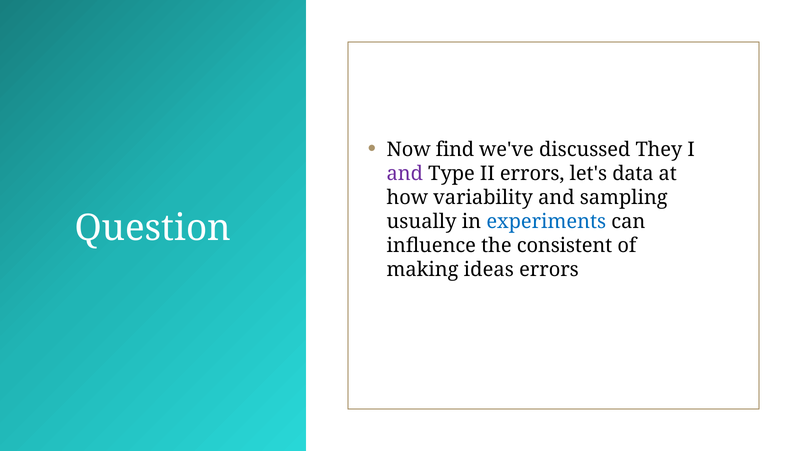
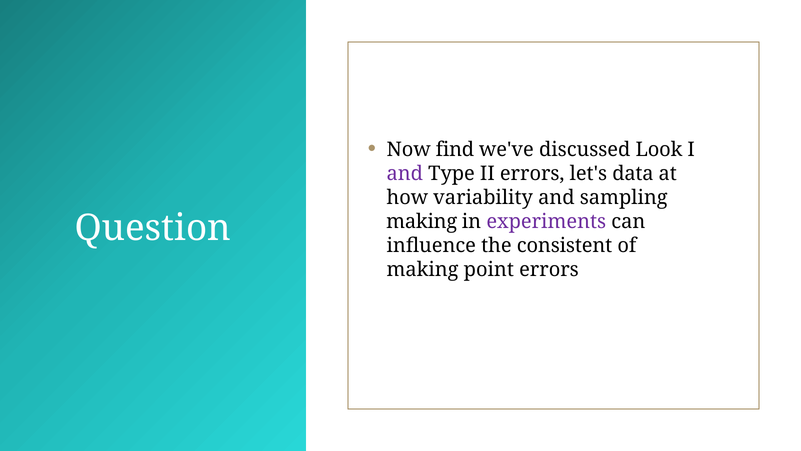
They: They -> Look (659, 149)
usually: usually -> making (422, 221)
experiments colour: blue -> purple (546, 221)
ideas: ideas -> point (489, 269)
